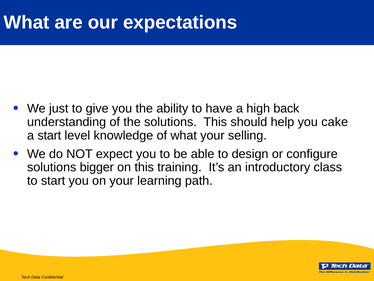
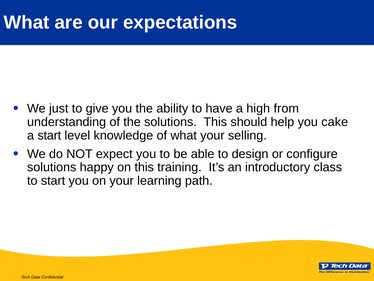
back: back -> from (286, 108)
bigger: bigger -> happy (97, 167)
